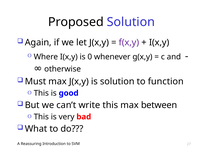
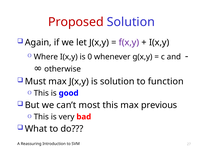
Proposed colour: black -> red (76, 22)
write: write -> most (89, 105)
between: between -> previous (159, 105)
